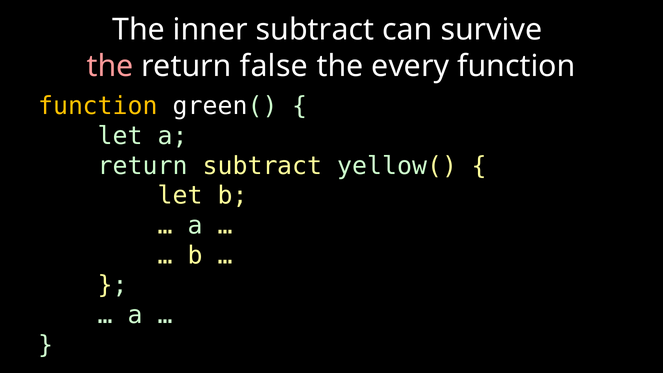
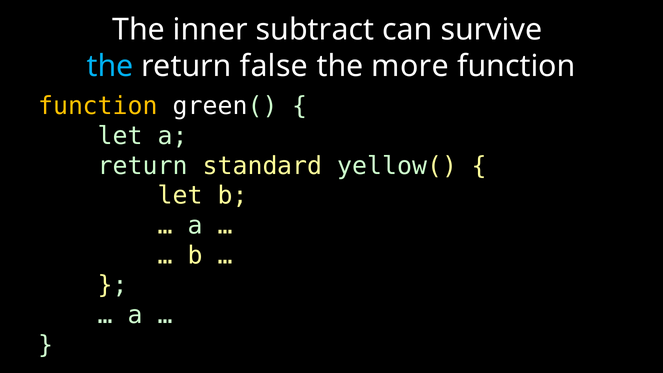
the colour: pink -> light blue (110, 66)
every: every -> more (410, 66)
return subtract: subtract -> standard (263, 166)
